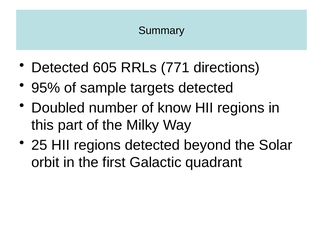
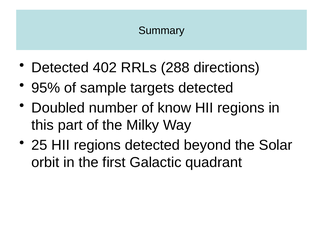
605: 605 -> 402 (105, 68)
771: 771 -> 288 (175, 68)
